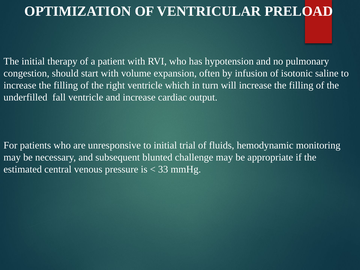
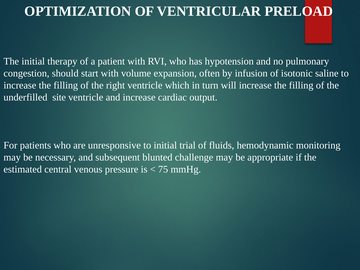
fall: fall -> site (59, 97)
33: 33 -> 75 (163, 169)
